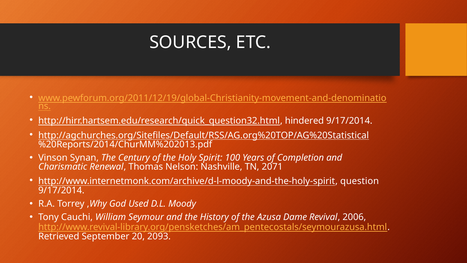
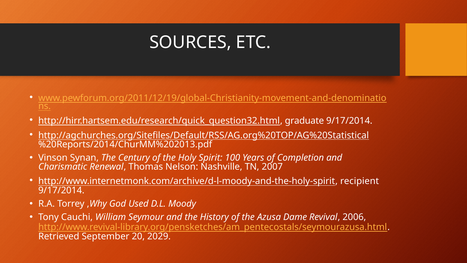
hindered: hindered -> graduate (304, 121)
2071: 2071 -> 2007 (272, 167)
question: question -> recipient (360, 181)
2093: 2093 -> 2029 (159, 236)
